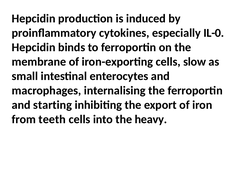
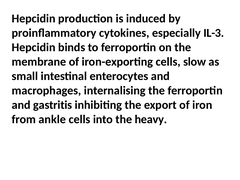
IL-0: IL-0 -> IL-3 (214, 33)
starting: starting -> gastritis (53, 105)
teeth: teeth -> ankle (52, 119)
